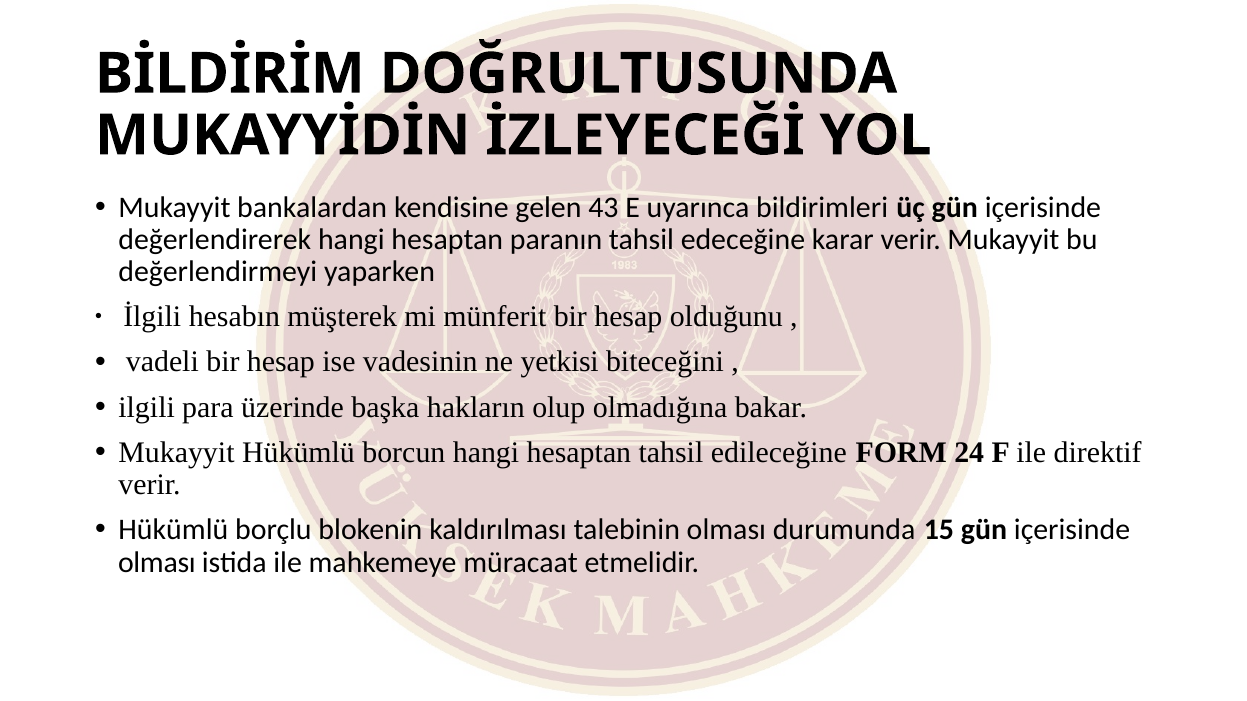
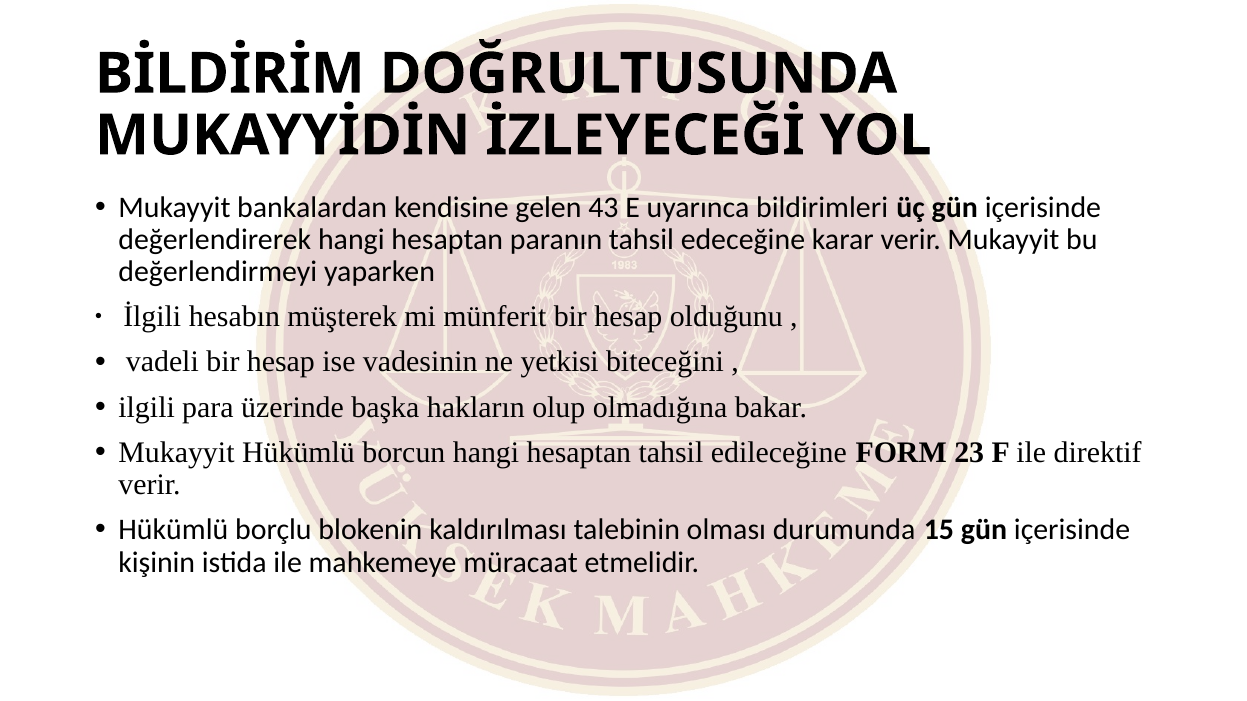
24: 24 -> 23 (969, 453)
olması: olması -> kişinin (157, 563)
